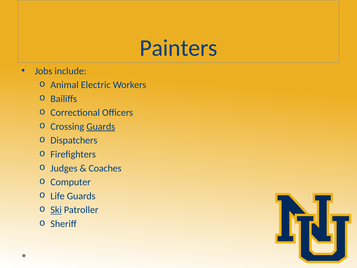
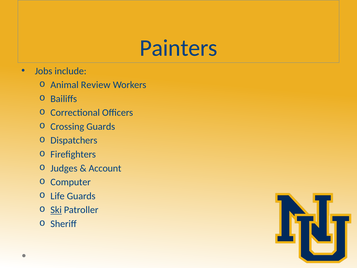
Electric: Electric -> Review (96, 85)
Guards underline: present -> none (101, 126)
Coaches: Coaches -> Account (105, 168)
